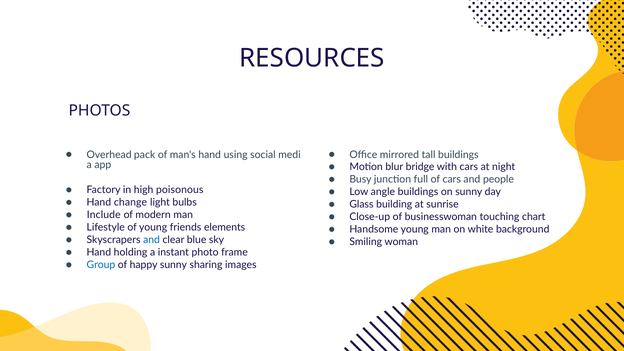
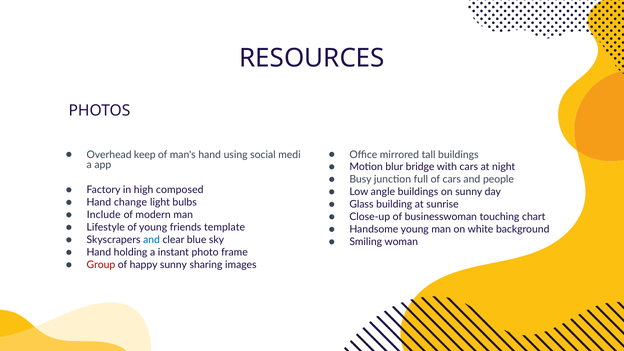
pack: pack -> keep (145, 155)
poisonous: poisonous -> composed (180, 190)
elements: elements -> template (225, 227)
Group colour: blue -> red (101, 265)
